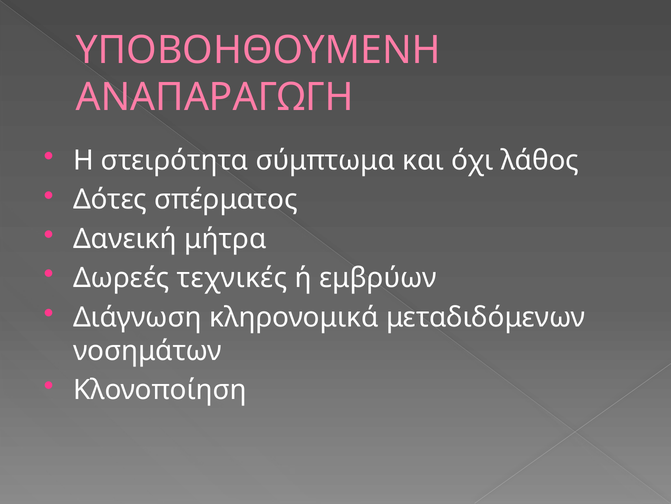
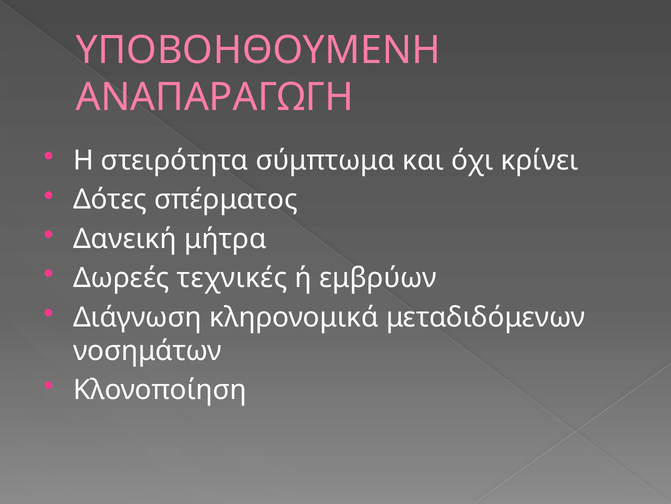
λάθος: λάθος -> κρίνει (540, 160)
